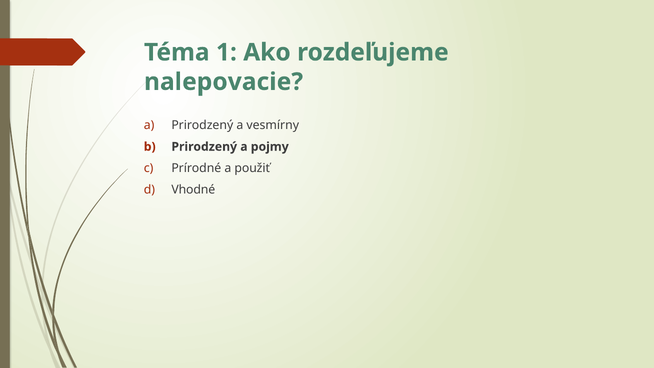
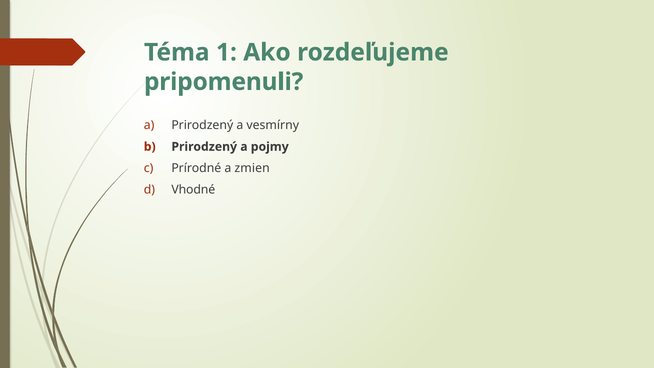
nalepovacie: nalepovacie -> pripomenuli (224, 82)
použiť: použiť -> zmien (252, 168)
